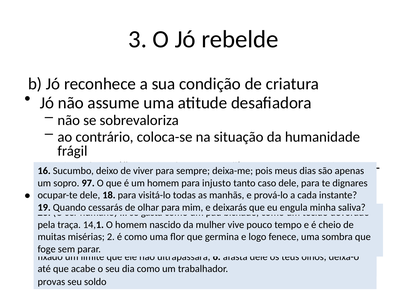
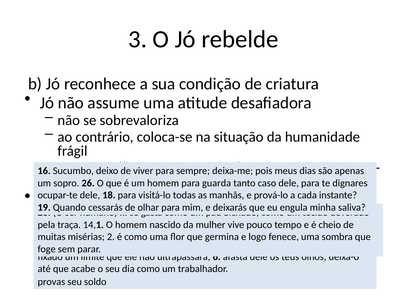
97: 97 -> 26 (88, 183)
injusto: injusto -> guarda (217, 183)
